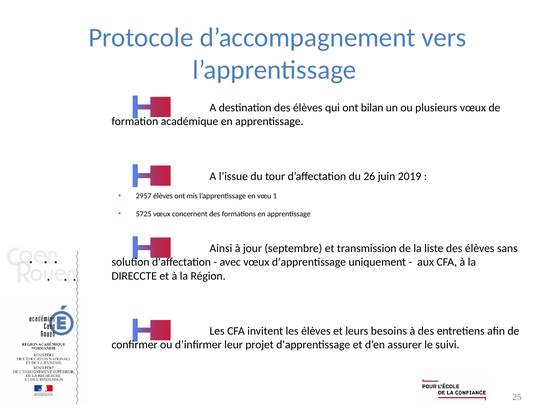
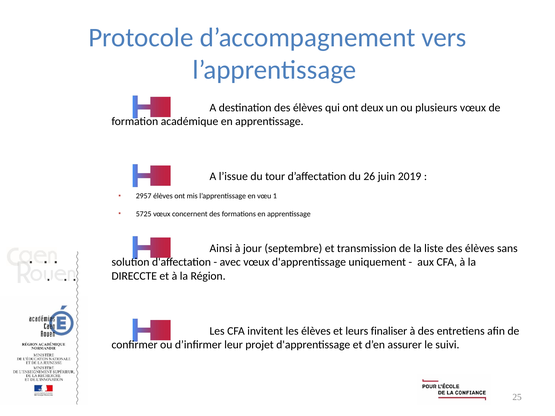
bilan: bilan -> deux (372, 108)
besoins: besoins -> finaliser (389, 331)
